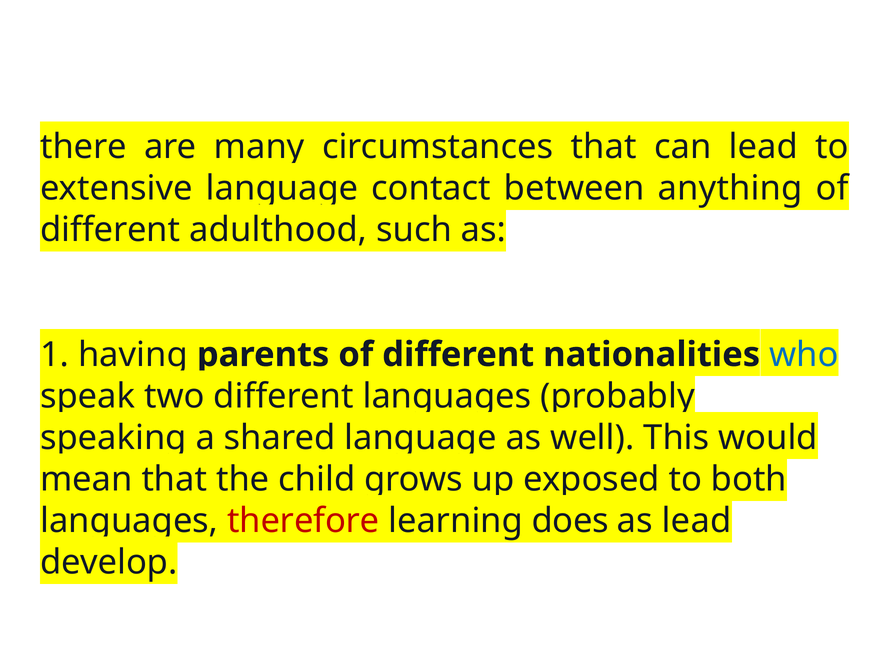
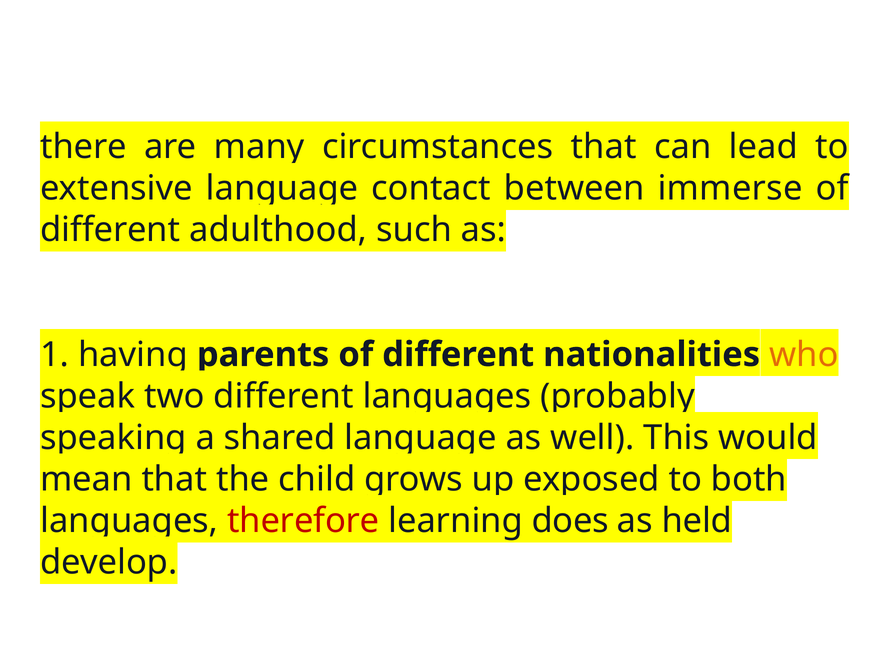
anything: anything -> immerse (730, 188)
who colour: blue -> orange (804, 354)
as lead: lead -> held (697, 521)
